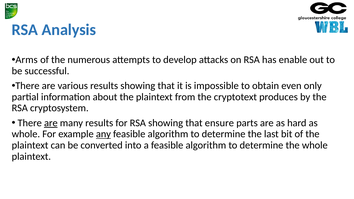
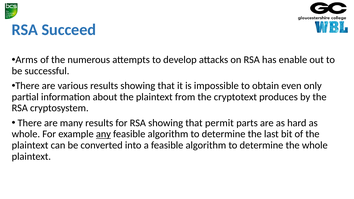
Analysis: Analysis -> Succeed (69, 30)
are underline: present -> none (51, 123)
ensure: ensure -> permit (219, 123)
